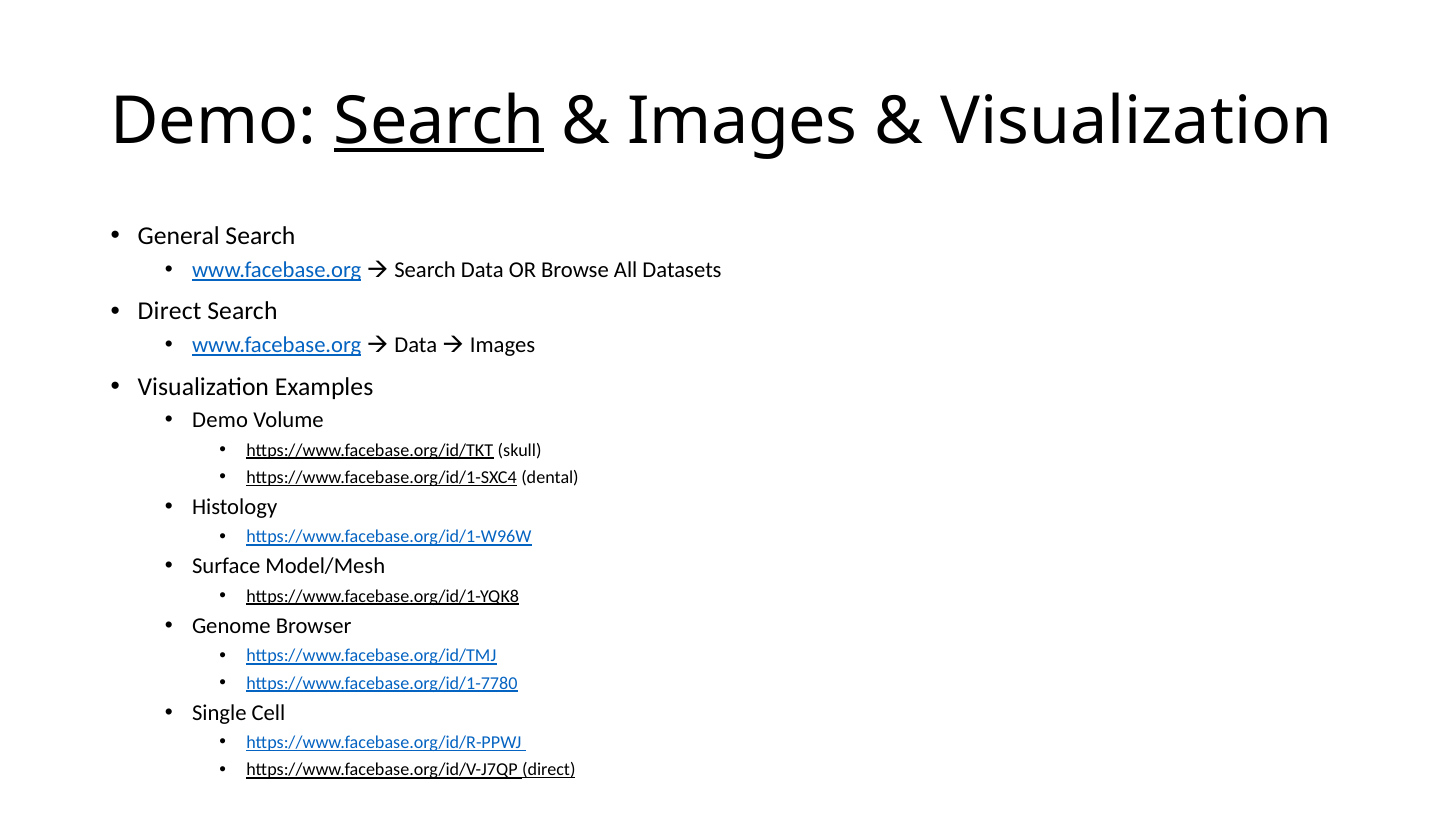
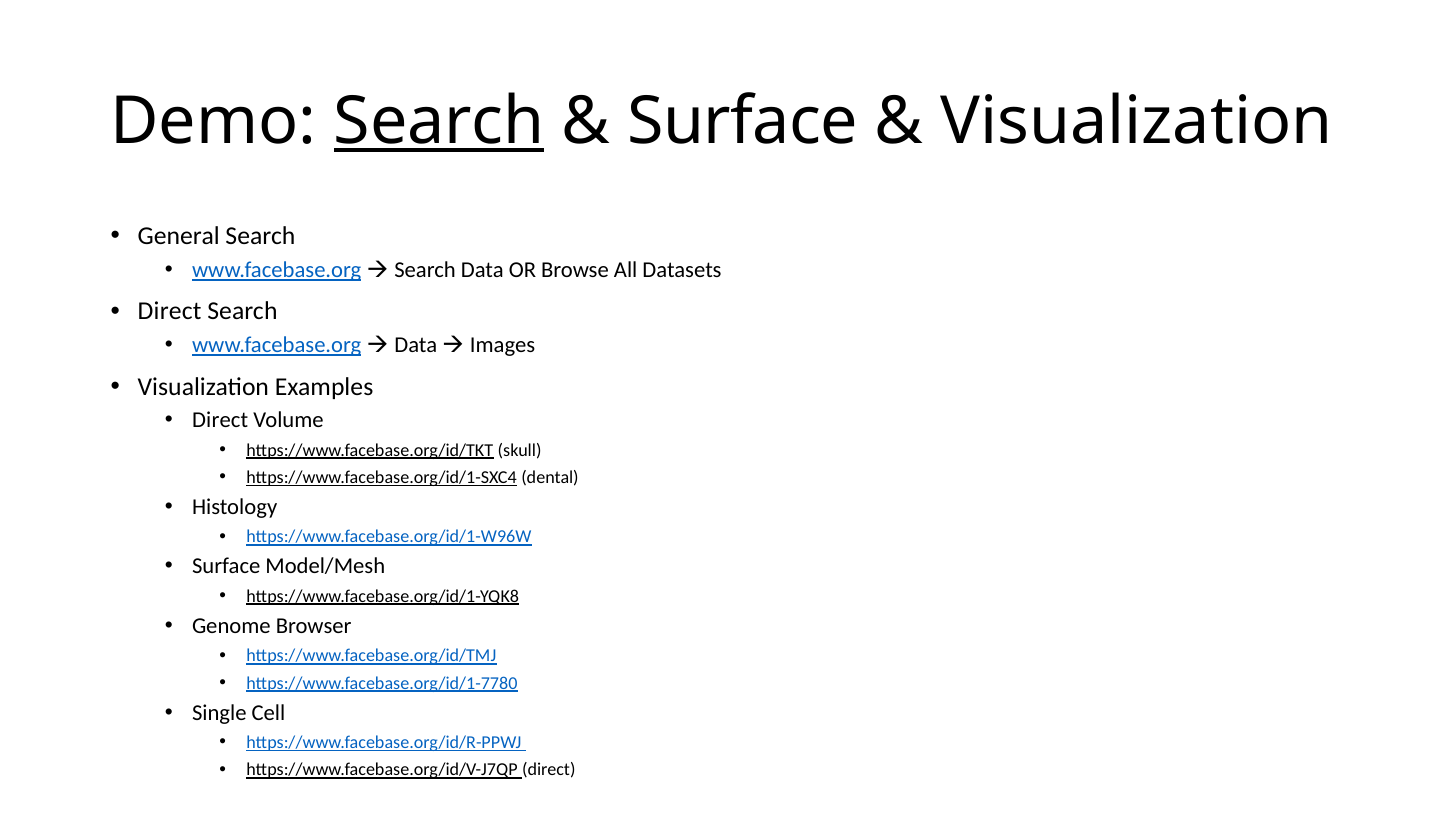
Images: Images -> Surface (743, 122)
Demo: Demo -> Direct (220, 421)
direct underline: present -> none (549, 770)
